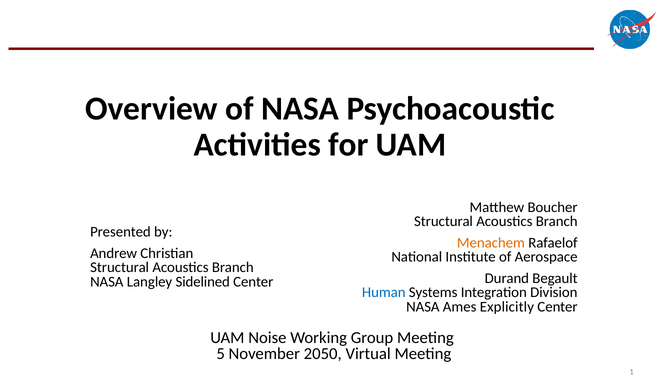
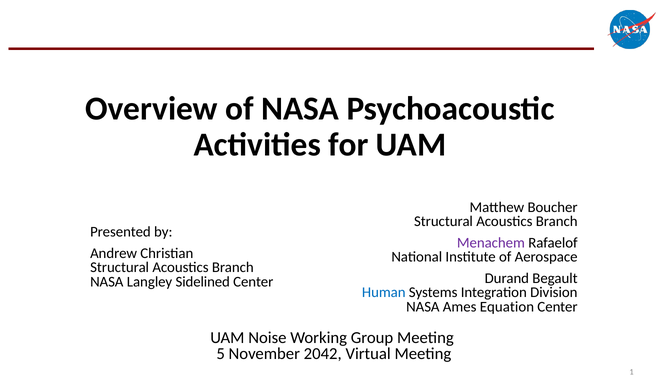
Menachem colour: orange -> purple (491, 243)
Explicitly: Explicitly -> Equation (507, 306)
2050: 2050 -> 2042 (323, 354)
